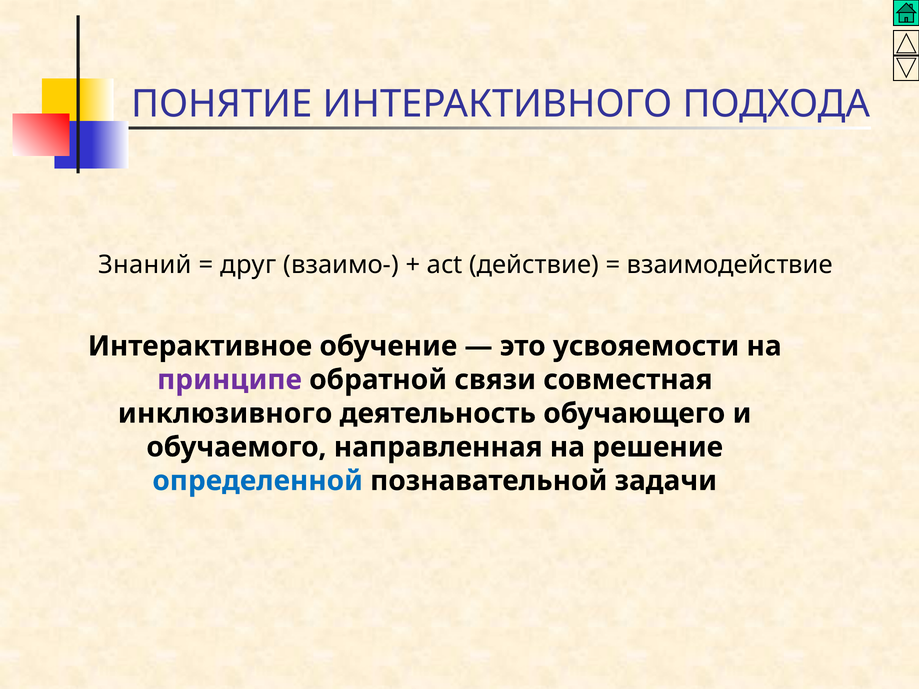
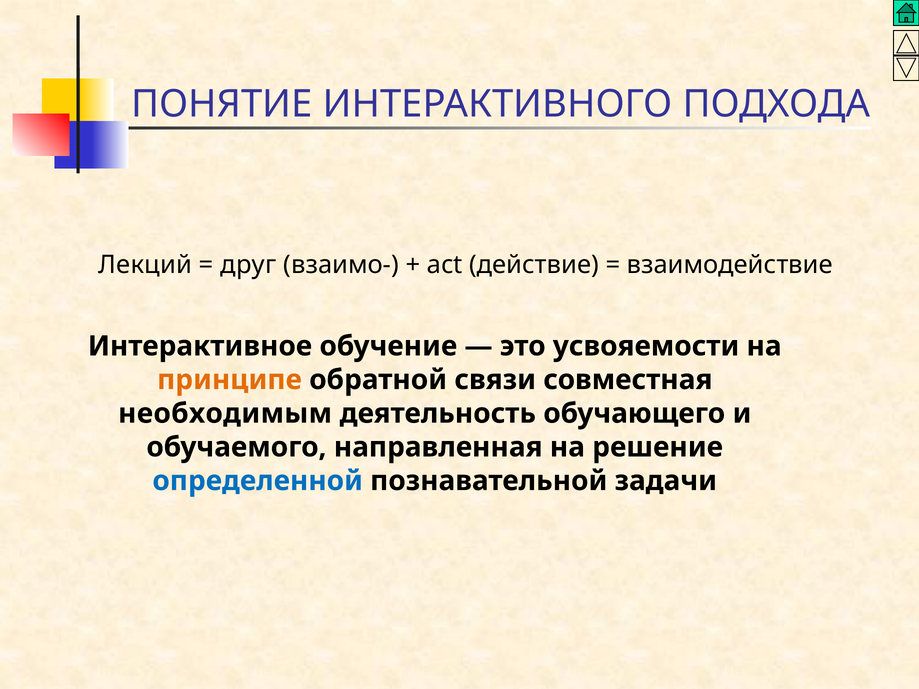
Знаний: Знаний -> Лекций (145, 265)
принципе colour: purple -> orange (229, 380)
инклюзивного: инклюзивного -> необходимым (225, 414)
